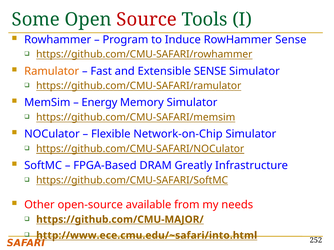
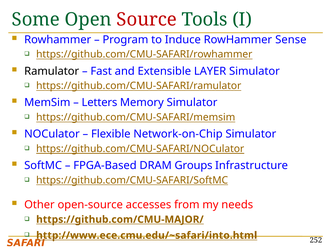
Ramulator colour: orange -> black (52, 71)
Extensible SENSE: SENSE -> LAYER (210, 71)
Energy: Energy -> Letters (99, 103)
Greatly: Greatly -> Groups (193, 166)
available: available -> accesses (148, 205)
